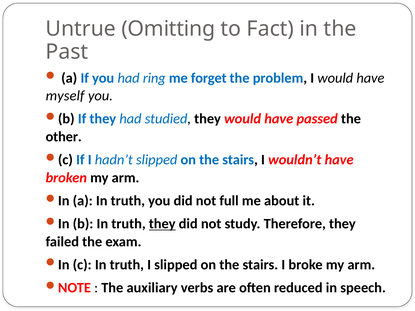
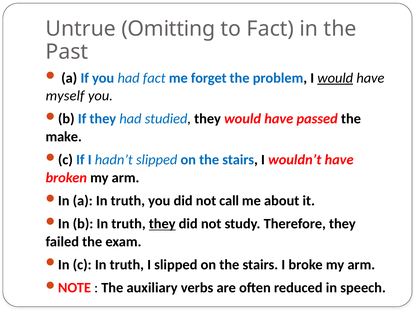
had ring: ring -> fact (154, 78)
would underline: none -> present (335, 78)
other: other -> make (64, 137)
full: full -> call (229, 201)
